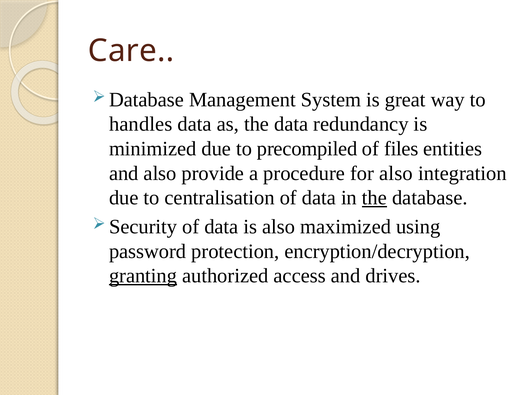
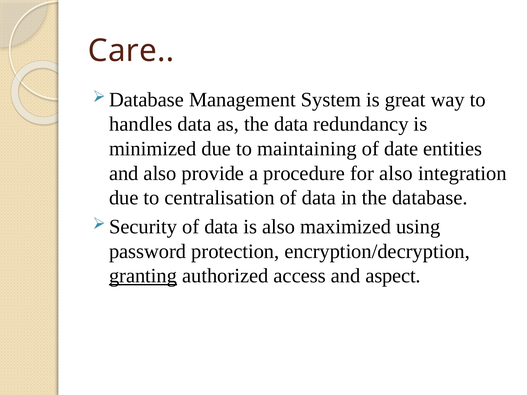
precompiled: precompiled -> maintaining (307, 149)
files: files -> date (401, 149)
the underline: present -> none (374, 198)
drives: drives -> aspect (393, 276)
